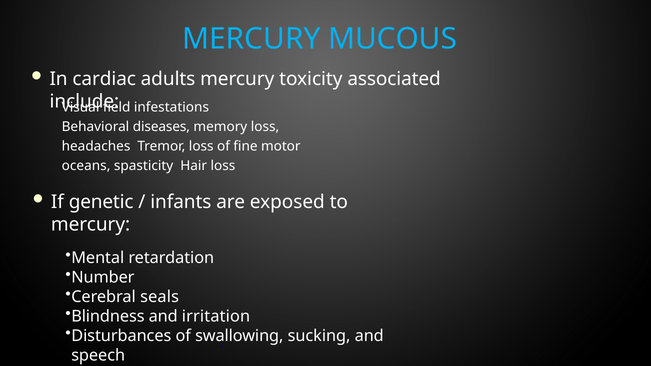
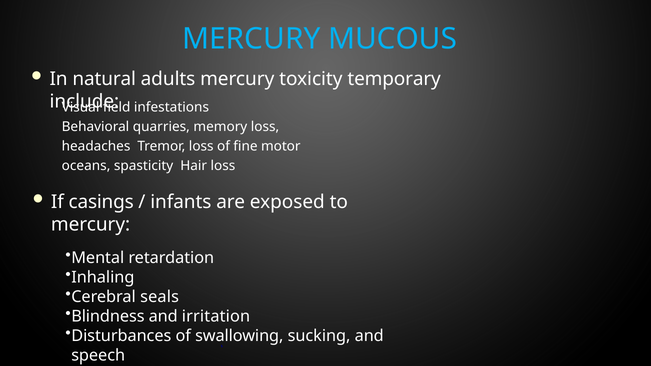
cardiac: cardiac -> natural (104, 79)
associated: associated -> temporary (394, 79)
diseases: diseases -> quarries (161, 127)
genetic: genetic -> casings (101, 202)
Number: Number -> Inhaling (103, 277)
